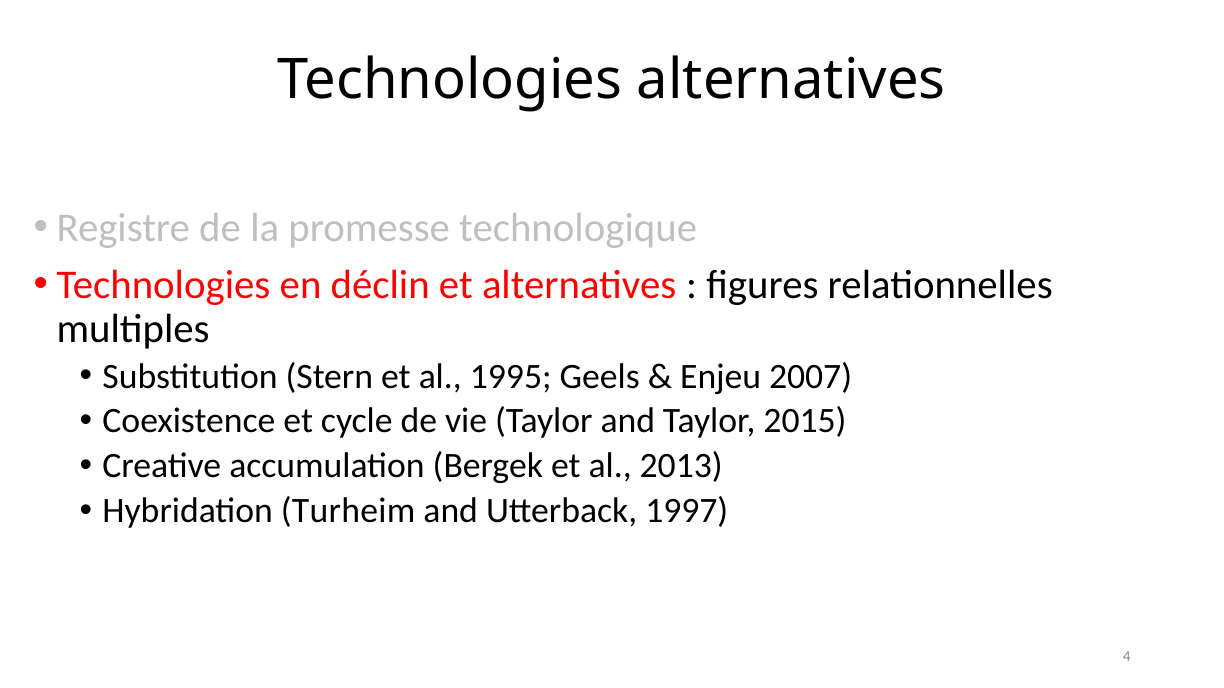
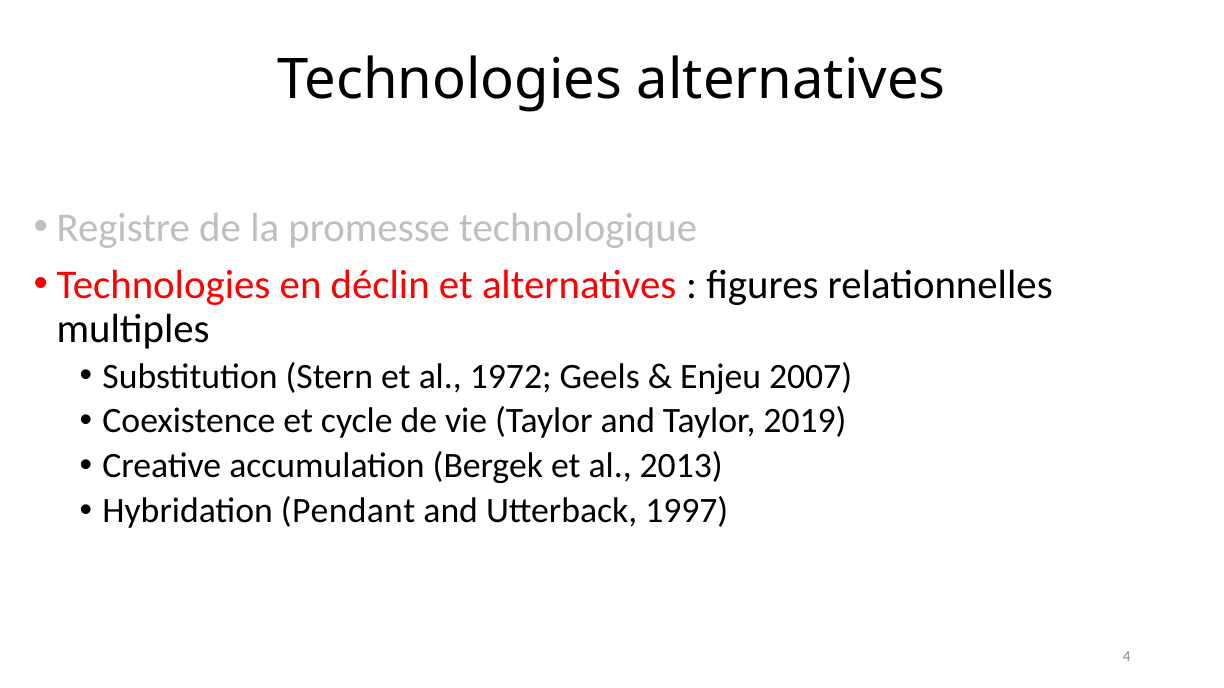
1995: 1995 -> 1972 (511, 377)
2015: 2015 -> 2019 (805, 421)
Turheim: Turheim -> Pendant (348, 511)
